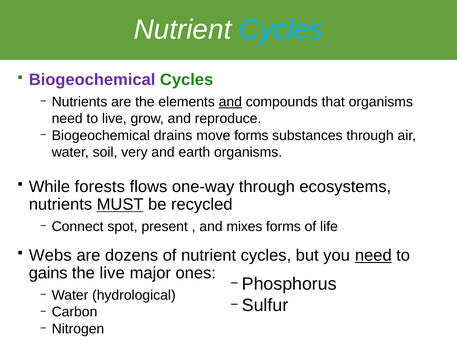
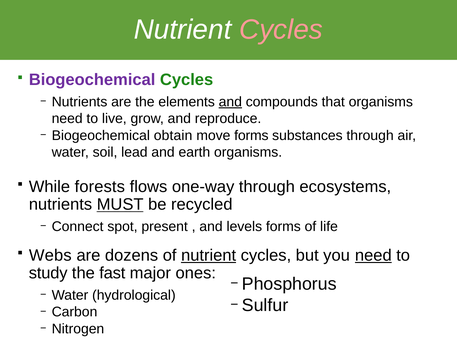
Cycles colour: light blue -> pink (281, 30)
drains: drains -> obtain (173, 135)
very: very -> lead (134, 152)
mixes: mixes -> levels (244, 226)
nutrient underline: none -> present (209, 255)
gains: gains -> study (48, 273)
the live: live -> fast (112, 273)
